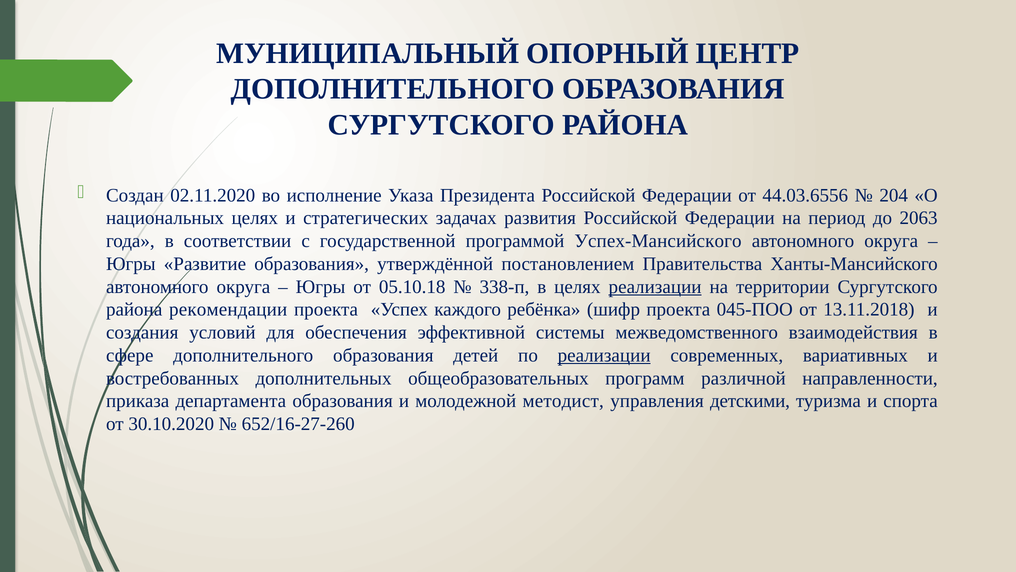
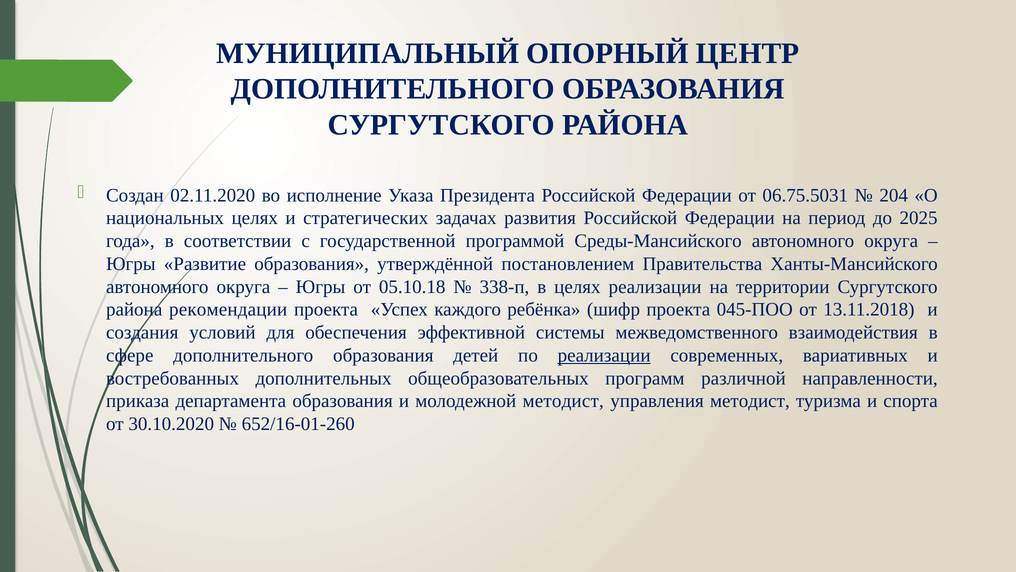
44.03.6556: 44.03.6556 -> 06.75.5031 (805, 195)
2063: 2063 -> 2025 (919, 218)
Успех-Мансийского: Успех-Мансийского -> Среды-Мансийского (658, 241)
реализации underline: present -> none (655, 286)
управления детскими: детскими -> методист (750, 401)
652/16-27-260: 652/16-27-260 -> 652/16-01-260 (298, 424)
